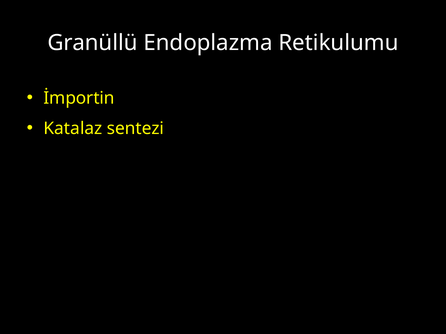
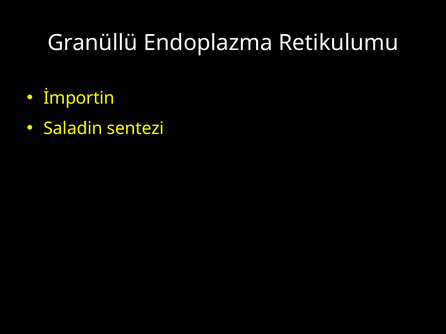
Katalaz: Katalaz -> Saladin (73, 129)
